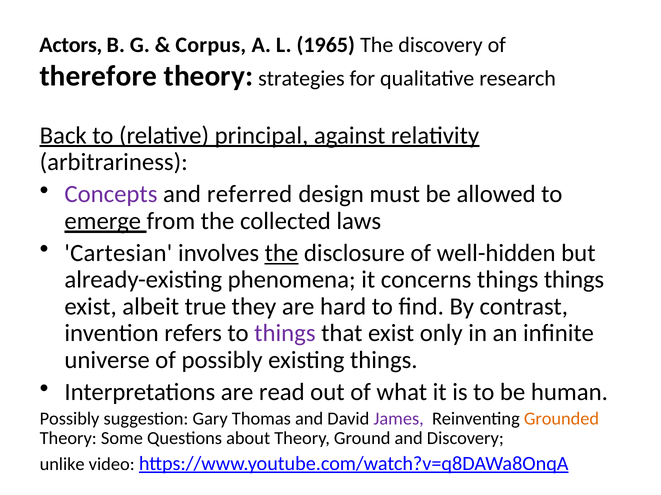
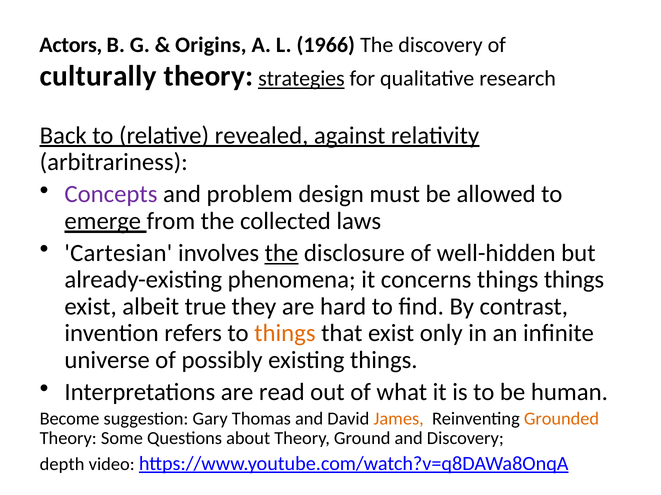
Corpus: Corpus -> Origins (211, 45)
1965: 1965 -> 1966 (326, 45)
therefore: therefore -> culturally (98, 76)
strategies underline: none -> present (301, 79)
principal: principal -> revealed (262, 136)
referred: referred -> problem (250, 194)
things colour: purple -> orange (285, 334)
Possibly: Possibly -> Become (70, 419)
James colour: purple -> orange (399, 419)
unlike: unlike -> depth (62, 465)
